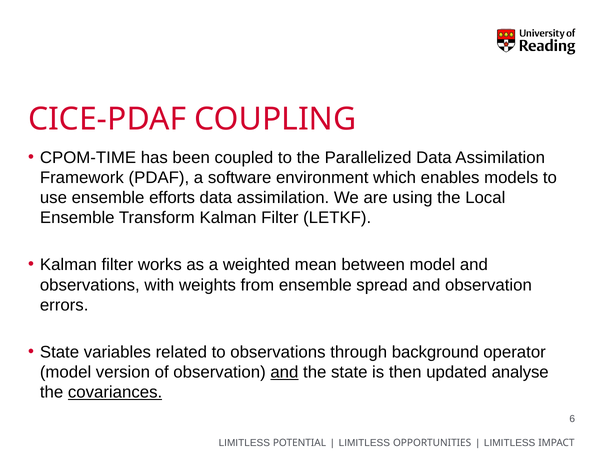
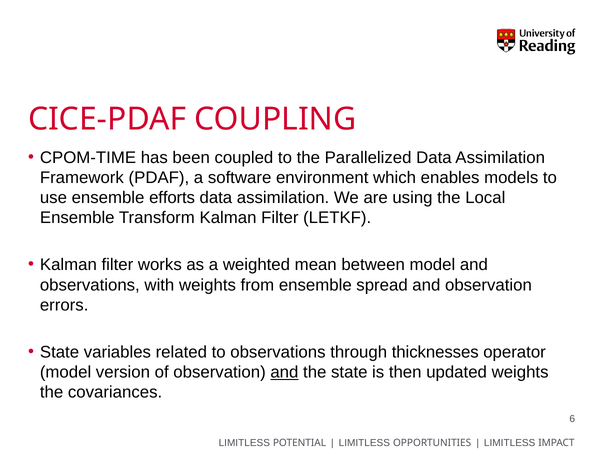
background: background -> thicknesses (435, 352)
updated analyse: analyse -> weights (520, 372)
covariances underline: present -> none (115, 392)
